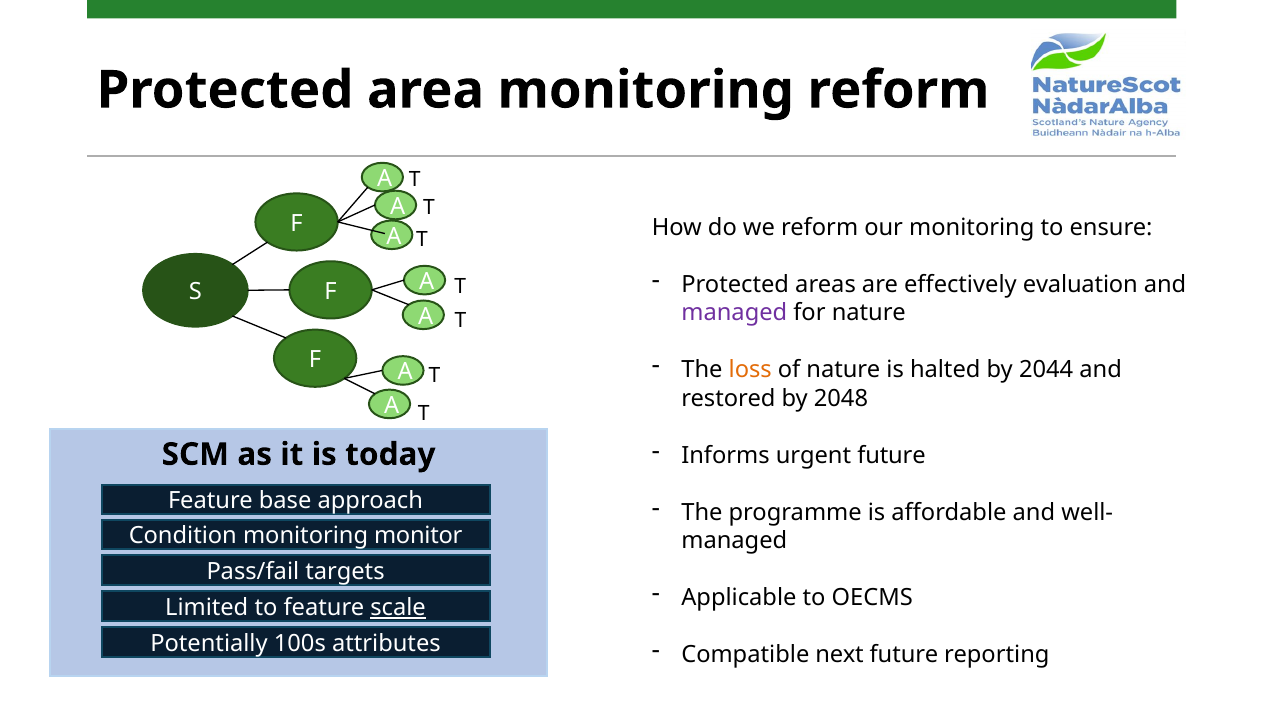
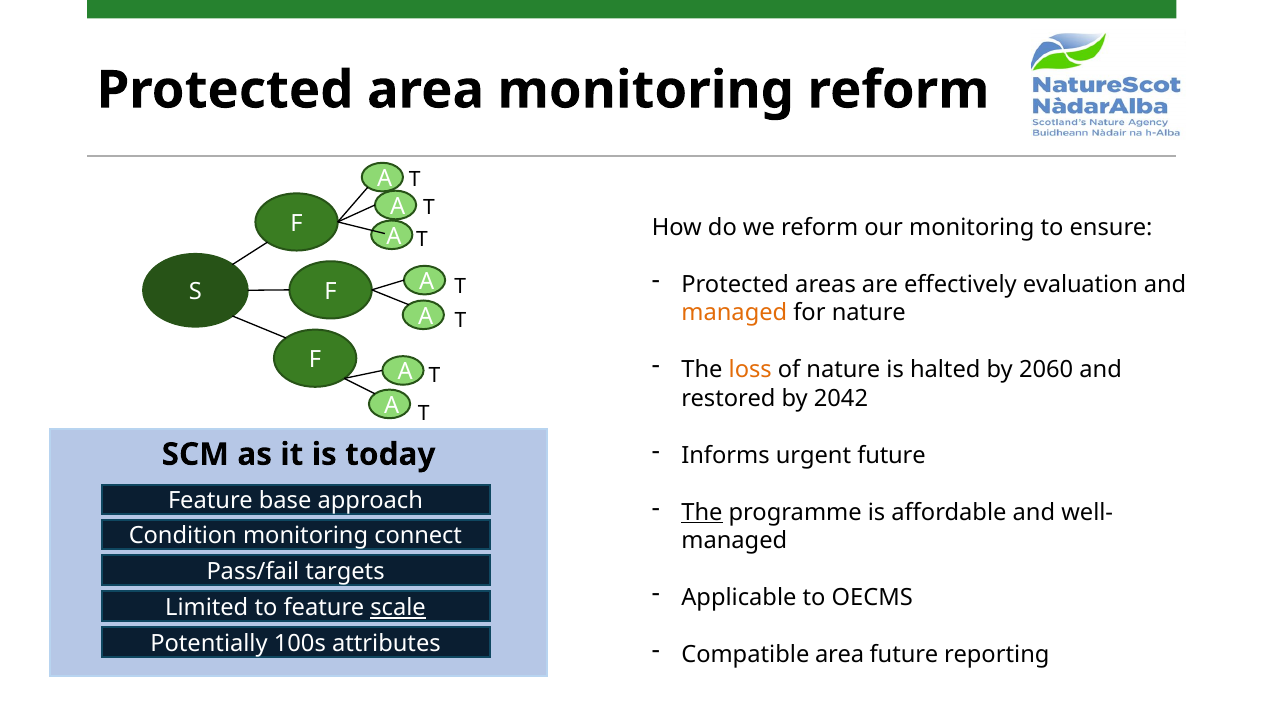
managed colour: purple -> orange (734, 313)
2044: 2044 -> 2060 (1046, 370)
2048: 2048 -> 2042 (841, 398)
The underline: none -> present (702, 512)
monitor: monitor -> connect (418, 536)
Compatible next: next -> area (840, 654)
